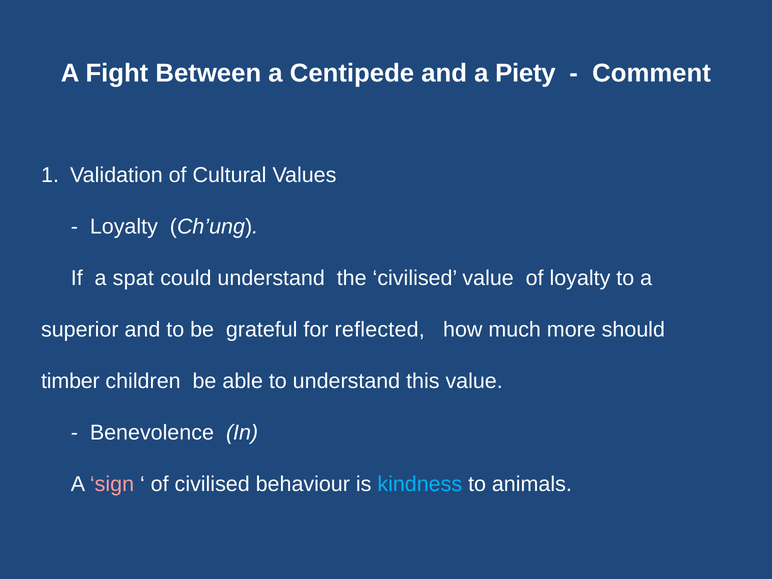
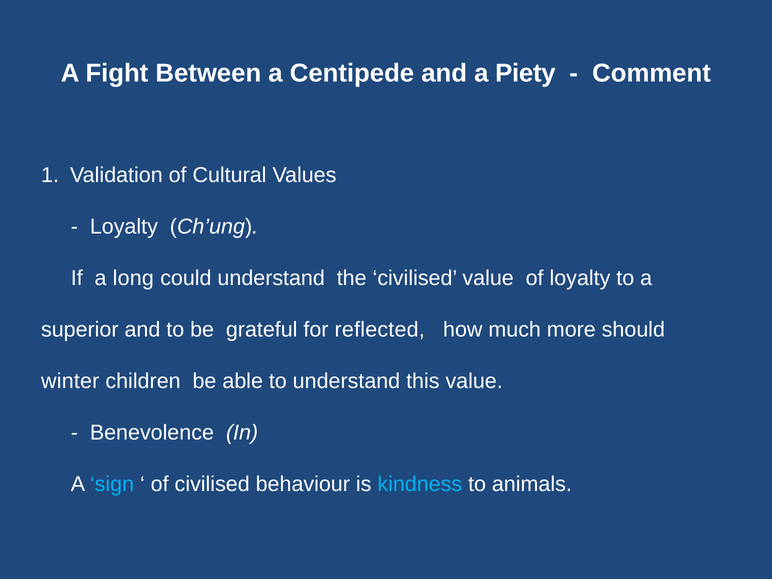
spat: spat -> long (133, 278)
timber: timber -> winter (70, 381)
sign colour: pink -> light blue (112, 484)
